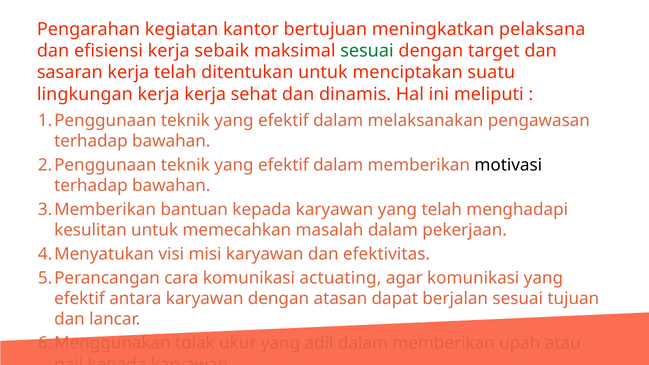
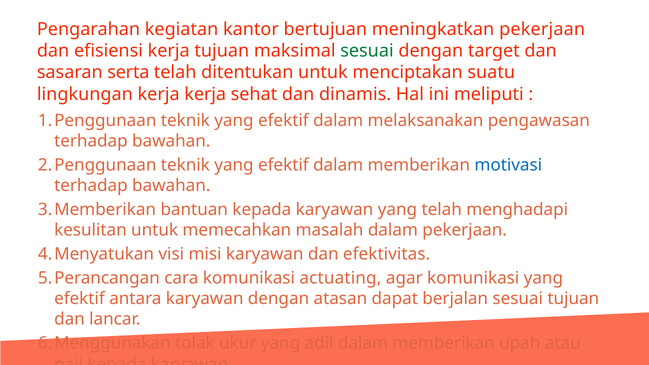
meningkatkan pelaksana: pelaksana -> pekerjaan (542, 29)
kerja sebaik: sebaik -> tujuan (222, 51)
sasaran kerja: kerja -> serta (128, 72)
motivasi colour: black -> blue (508, 165)
